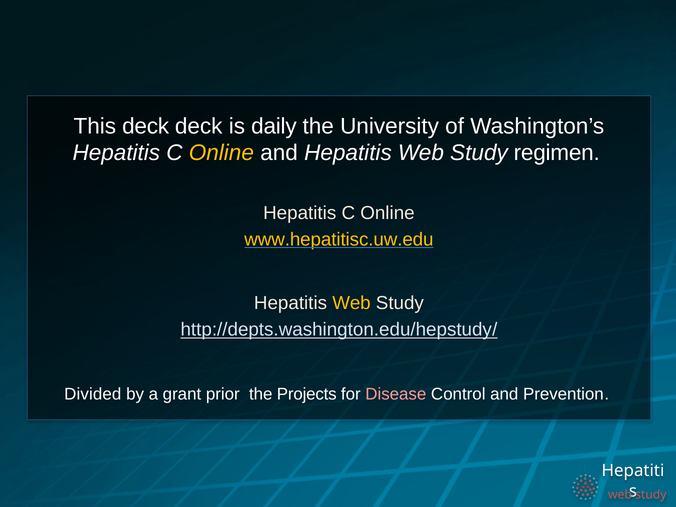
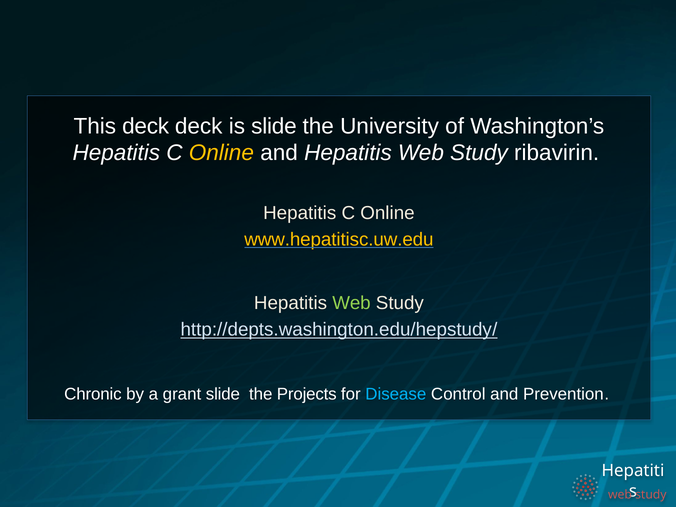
is daily: daily -> slide (274, 127)
regimen: regimen -> ribavirin (557, 153)
Web colour: yellow -> light green (351, 303)
Divided: Divided -> Chronic (93, 394)
grant prior: prior -> slide (223, 394)
Disease colour: pink -> light blue (396, 394)
